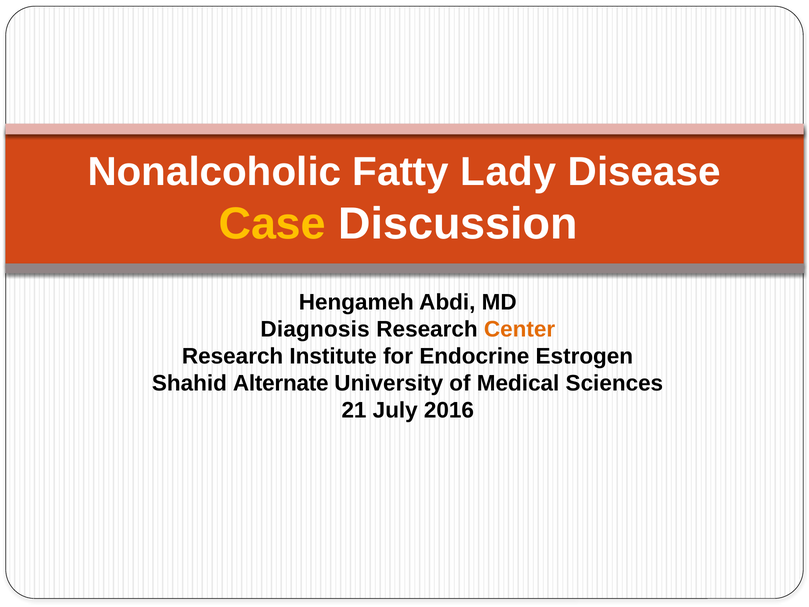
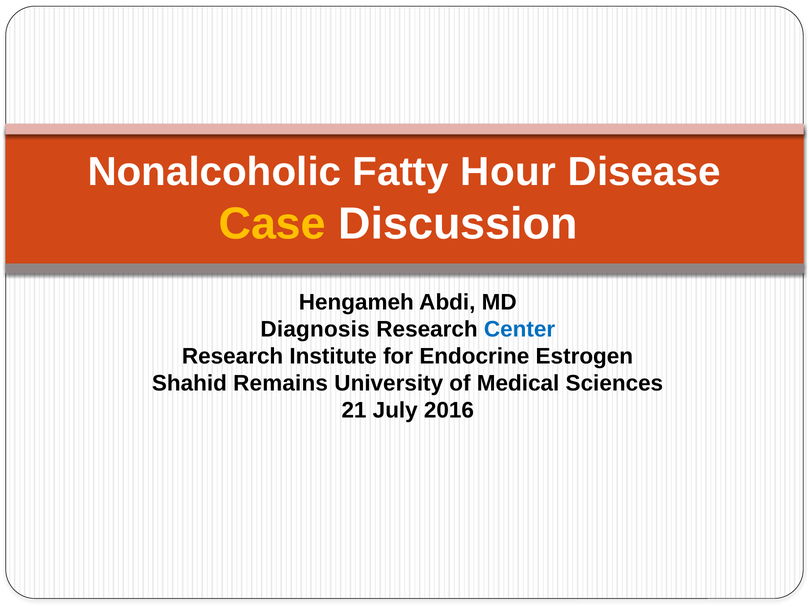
Lady: Lady -> Hour (508, 172)
Center colour: orange -> blue (520, 329)
Alternate: Alternate -> Remains (281, 383)
